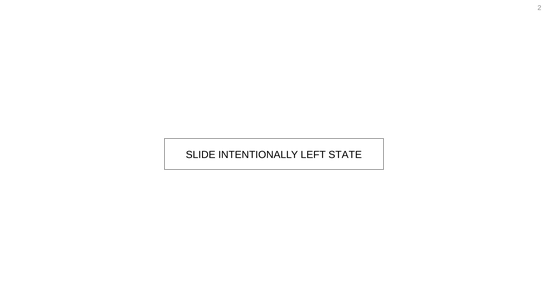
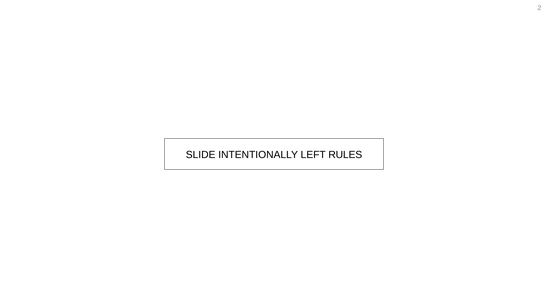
STATE: STATE -> RULES (345, 155)
